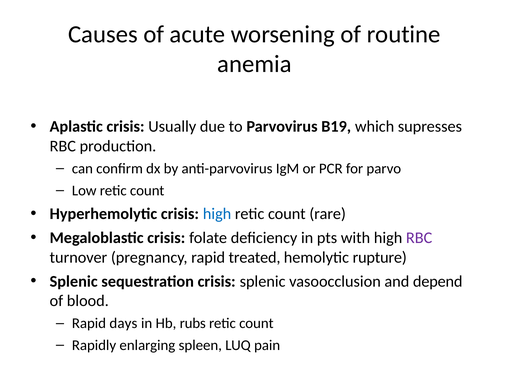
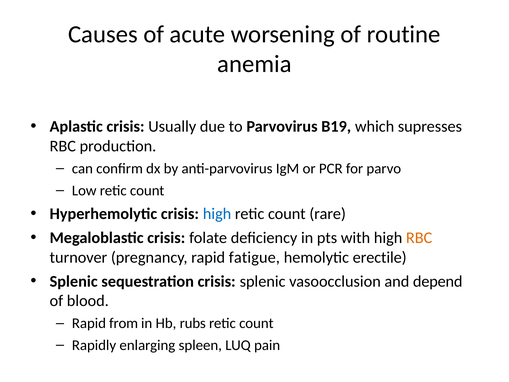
RBC colour: purple -> orange (419, 238)
treated: treated -> fatigue (254, 257)
rupture: rupture -> erectile (380, 257)
days: days -> from (124, 323)
